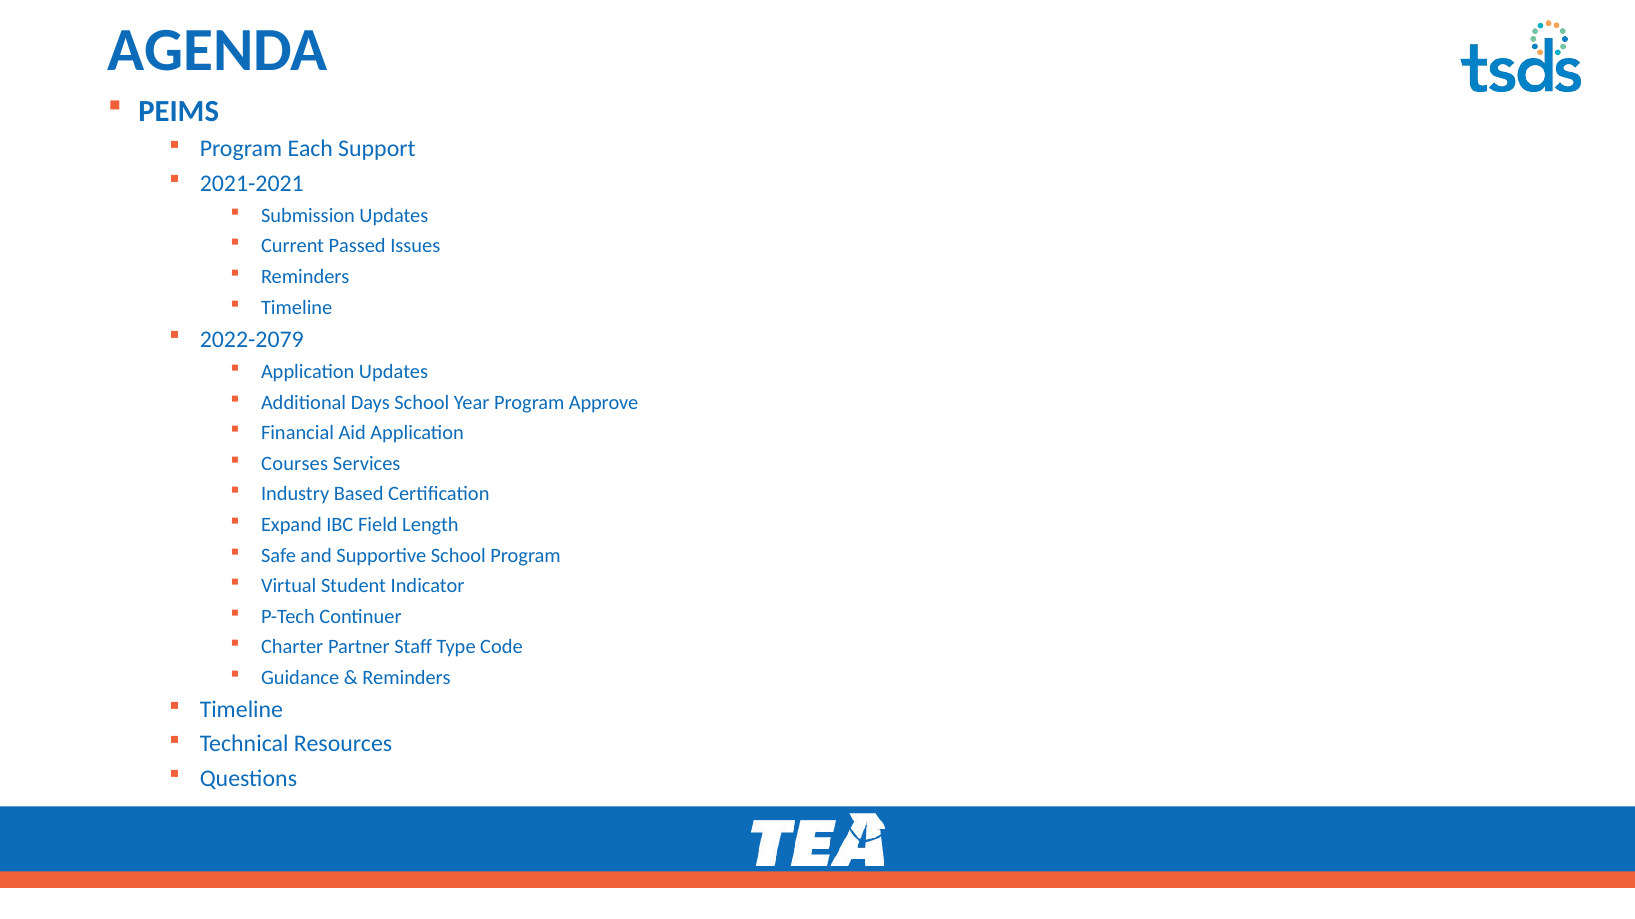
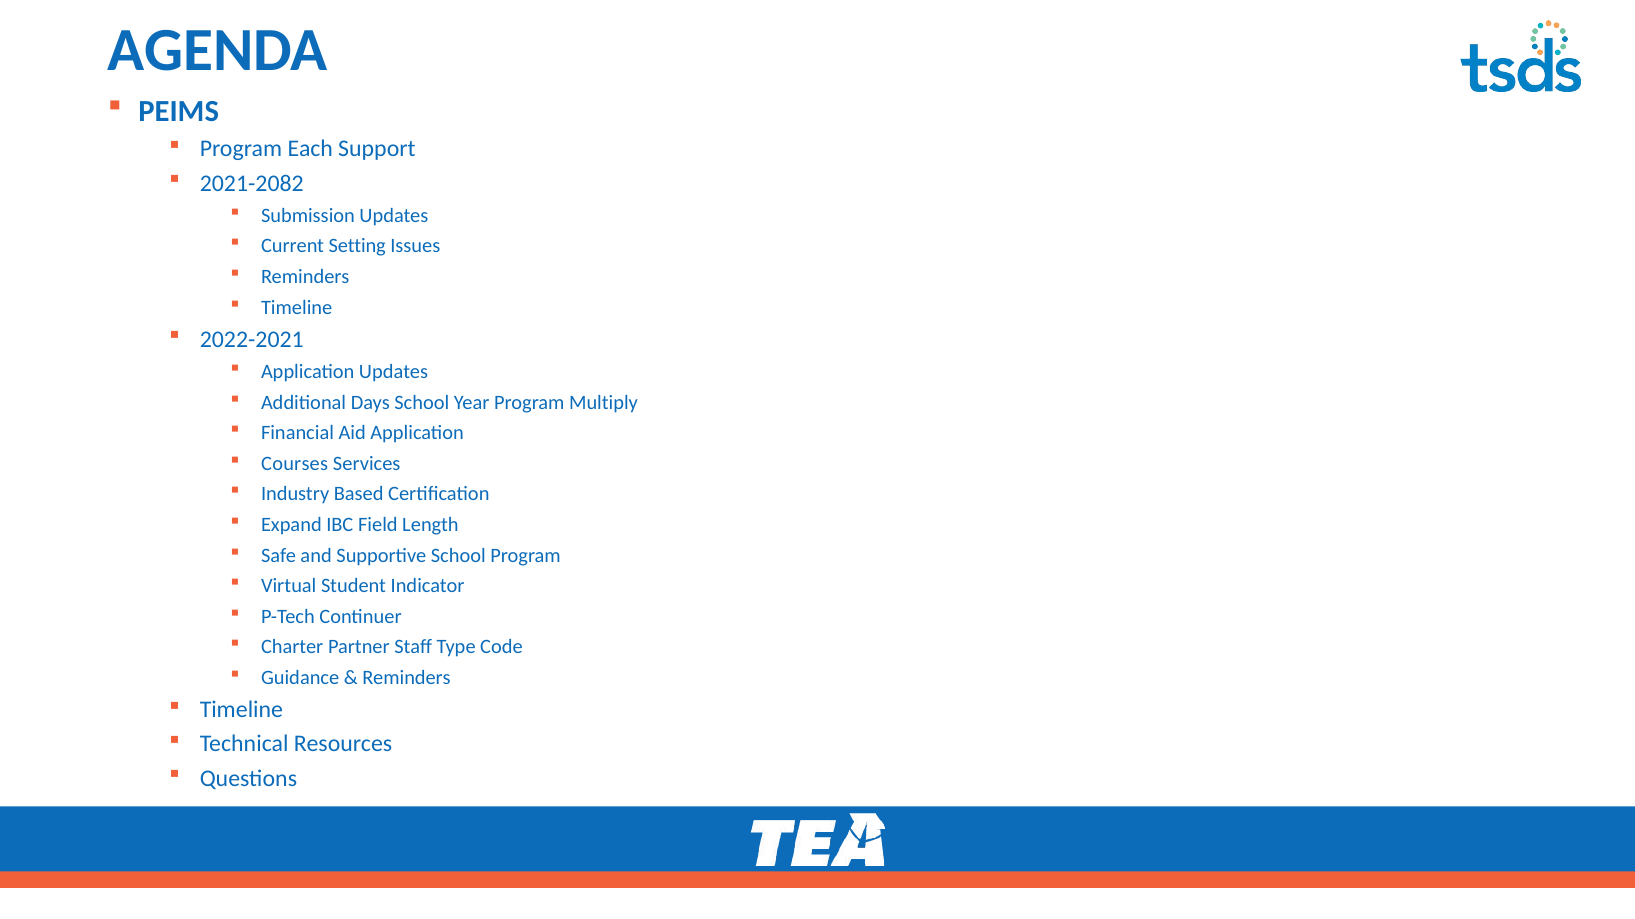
2021-2021: 2021-2021 -> 2021-2082 (252, 183)
Passed: Passed -> Setting (357, 246)
2022-2079: 2022-2079 -> 2022-2021 (252, 340)
Approve: Approve -> Multiply (604, 403)
